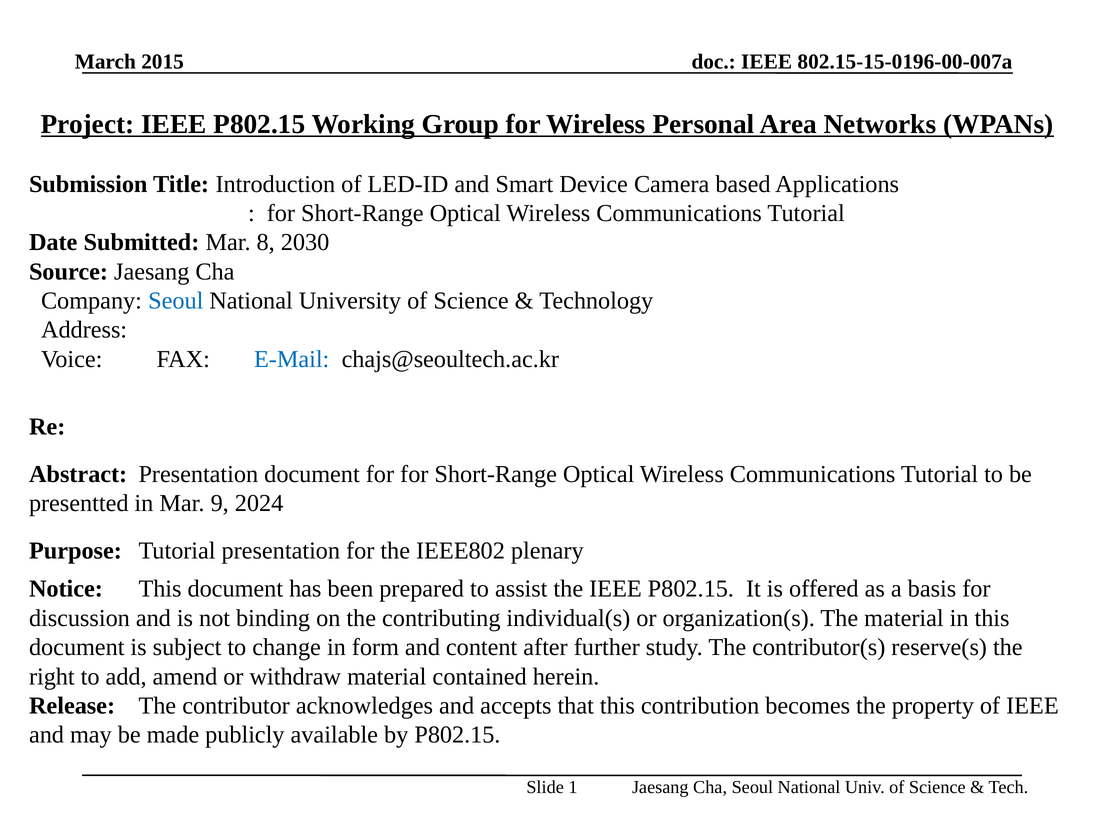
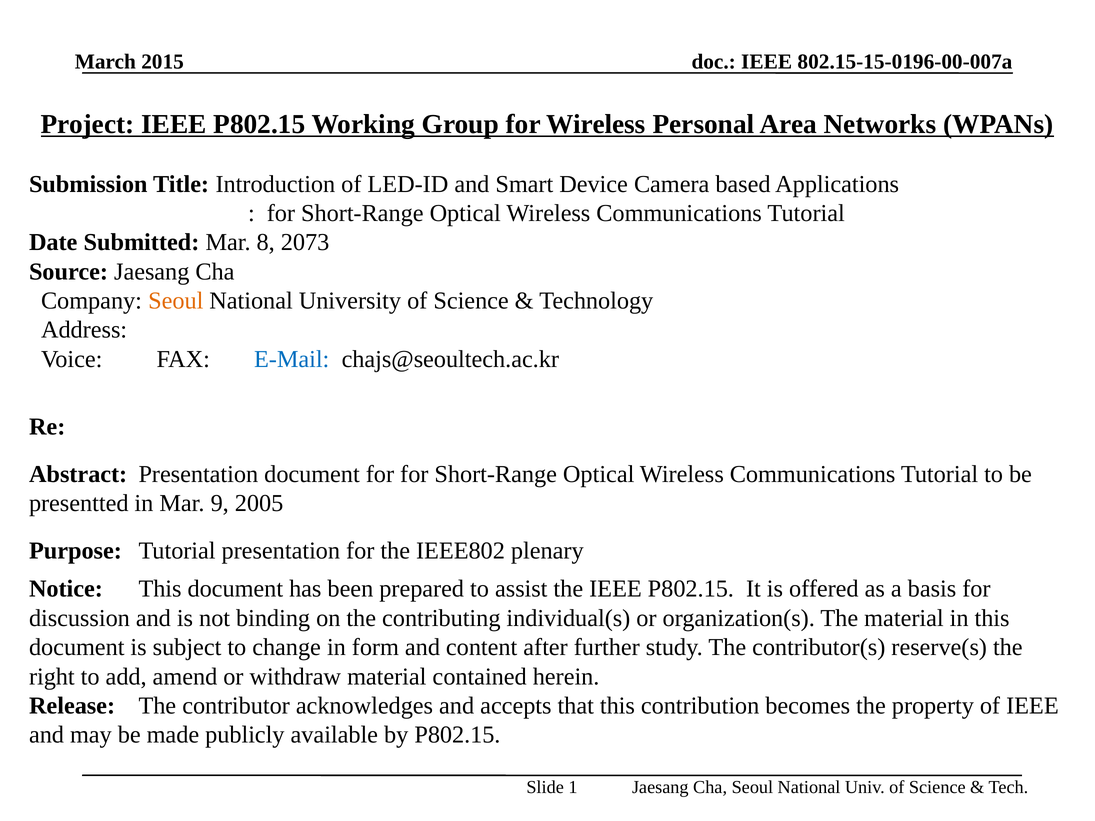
2030: 2030 -> 2073 (305, 242)
Seoul colour: blue -> orange (176, 301)
2024: 2024 -> 2005 (259, 503)
